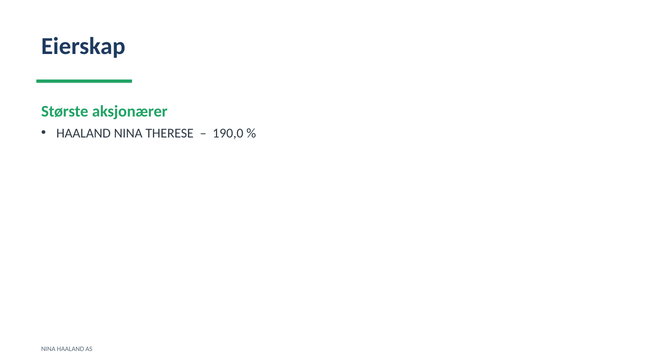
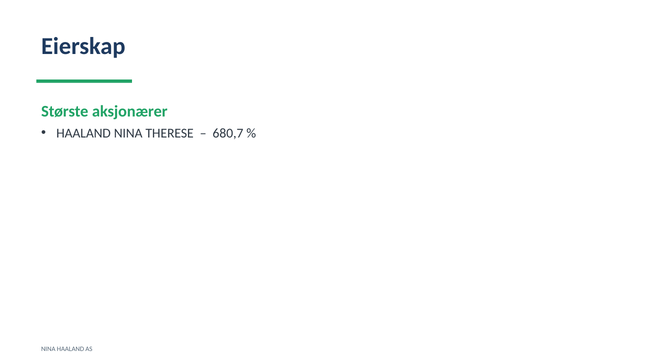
190,0: 190,0 -> 680,7 (228, 133)
